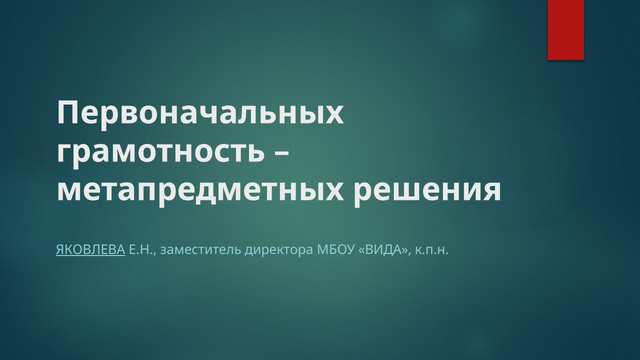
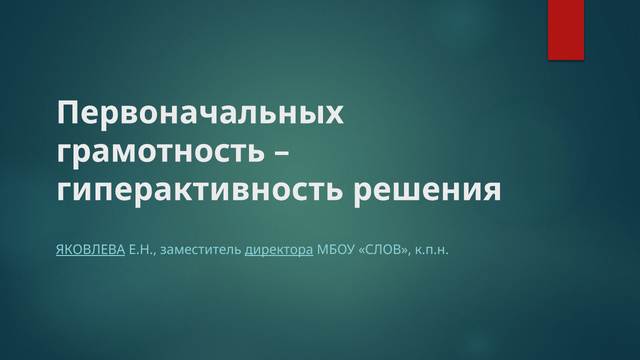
метапредметных: метапредметных -> гиперактивность (200, 190)
директора underline: none -> present (279, 250)
ВИДА: ВИДА -> СЛОВ (385, 250)
